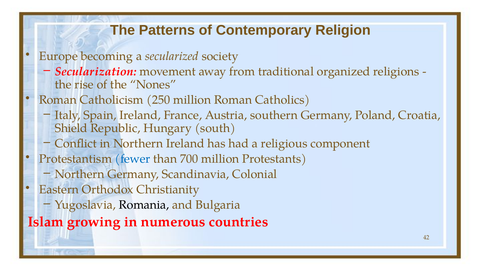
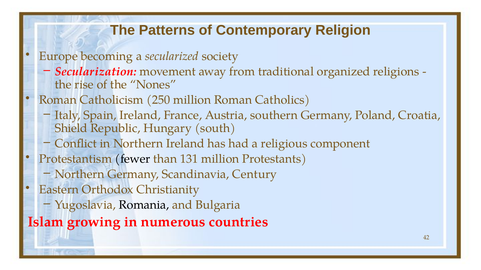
fewer colour: blue -> black (133, 159)
700: 700 -> 131 (189, 159)
Colonial: Colonial -> Century (255, 175)
